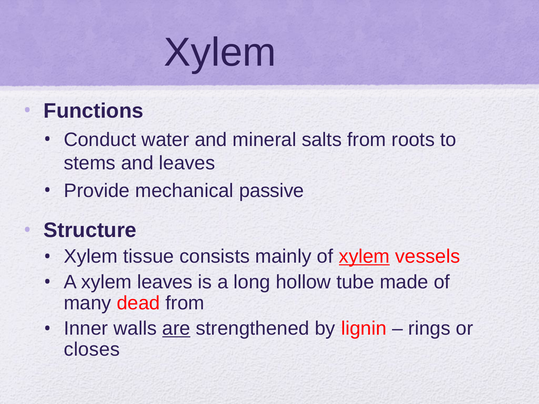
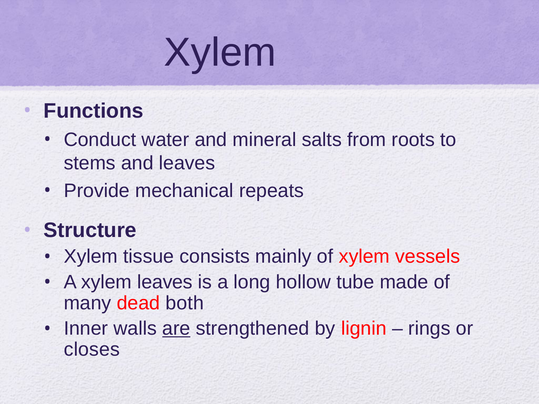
passive: passive -> repeats (271, 191)
xylem underline: present -> none (364, 257)
dead from: from -> both (185, 303)
